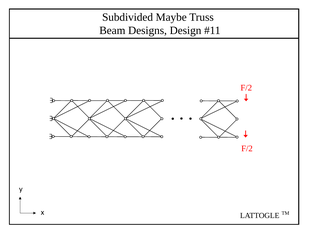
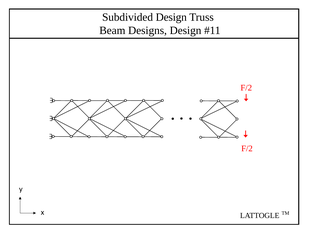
Subdivided Maybe: Maybe -> Design (171, 17)
